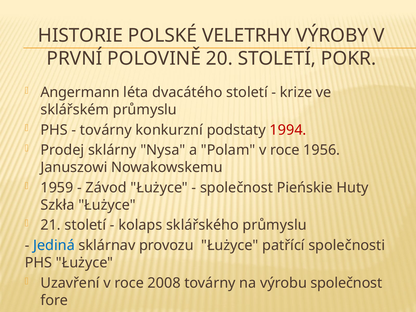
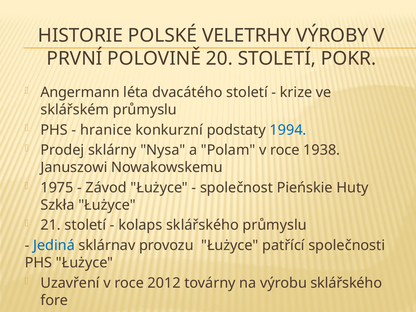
továrny: továrny -> hranice (106, 130)
1994 colour: red -> blue (288, 130)
1956: 1956 -> 1938 (322, 150)
1959: 1959 -> 1975 (57, 188)
2008: 2008 -> 2012 (164, 283)
výrobu společnost: společnost -> sklářského (346, 283)
